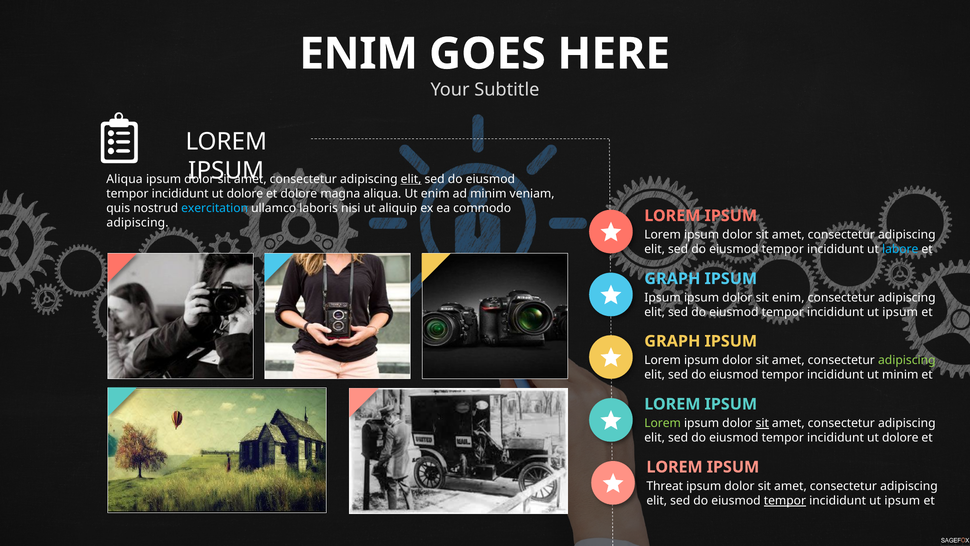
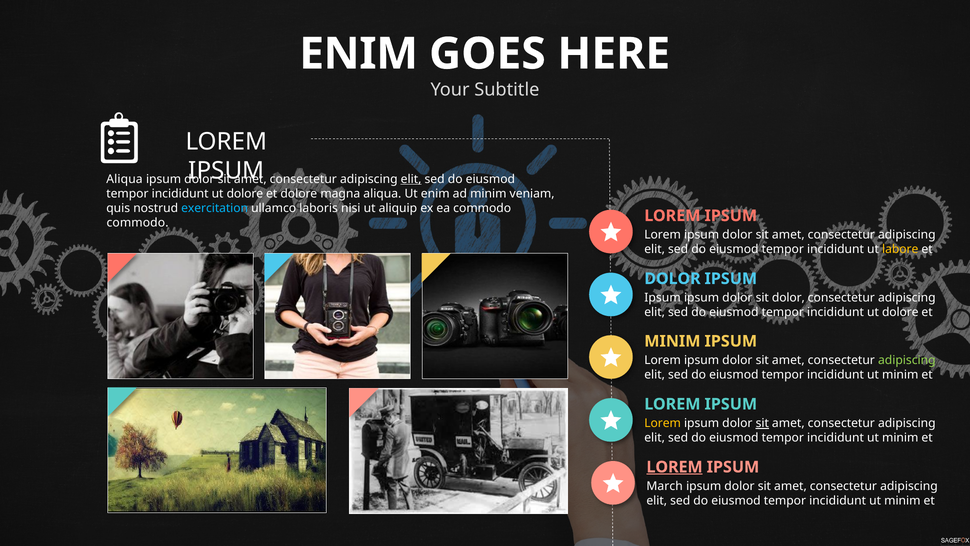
adipiscing: adipiscing -> commodo (138, 223)
labore colour: light blue -> yellow (900, 249)
GRAPH: GRAPH -> DOLOR (672, 279)
sit enim: enim -> dolor (788, 298)
ipsum: ipsum -> dolore (900, 312)
GRAPH: GRAPH -> MINIM (672, 341)
Lorem colour: light green -> yellow (663, 423)
dolore: dolore -> minim (900, 438)
LOREM underline: none -> present (675, 467)
Threat: Threat -> March (665, 486)
tempor underline: present -> none (785, 500)
ipsum: ipsum -> minim (902, 500)
